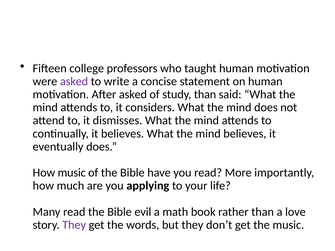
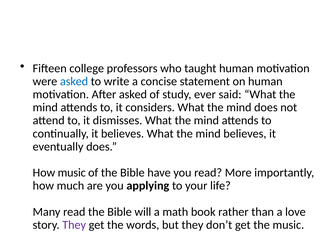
asked colour: purple -> blue (74, 81)
study than: than -> ever (205, 95)
evil: evil -> will (143, 212)
